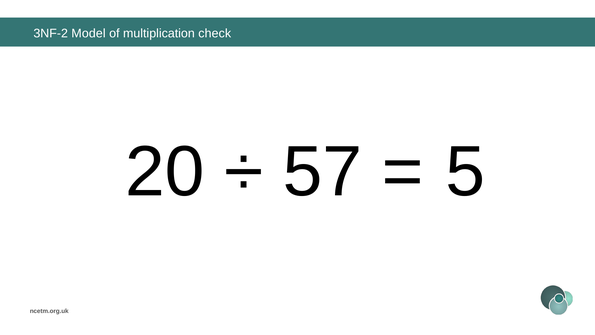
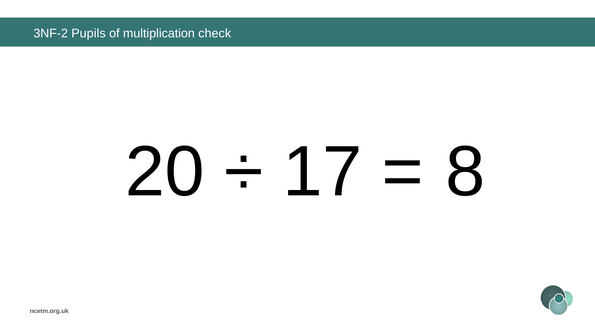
Model: Model -> Pupils (89, 33)
57: 57 -> 17 (323, 172)
5: 5 -> 8 (465, 172)
